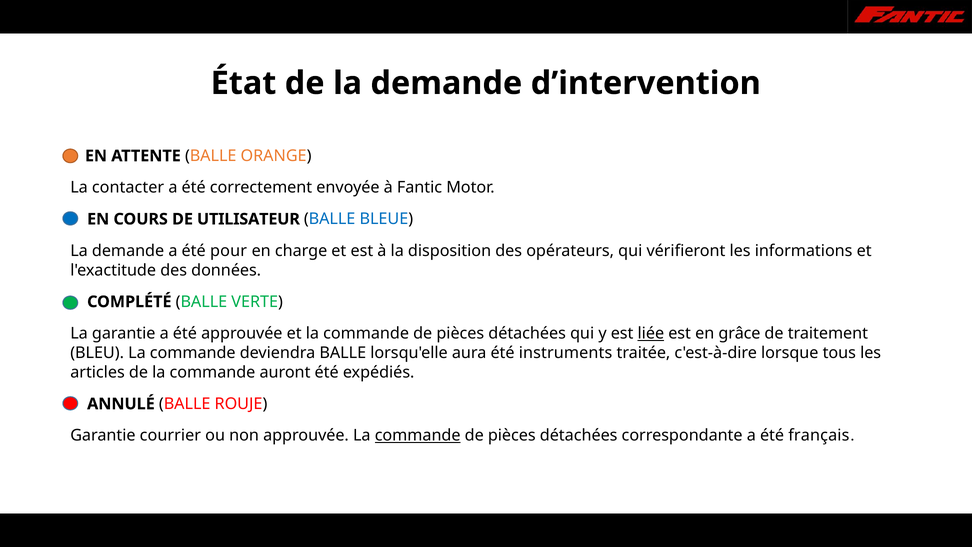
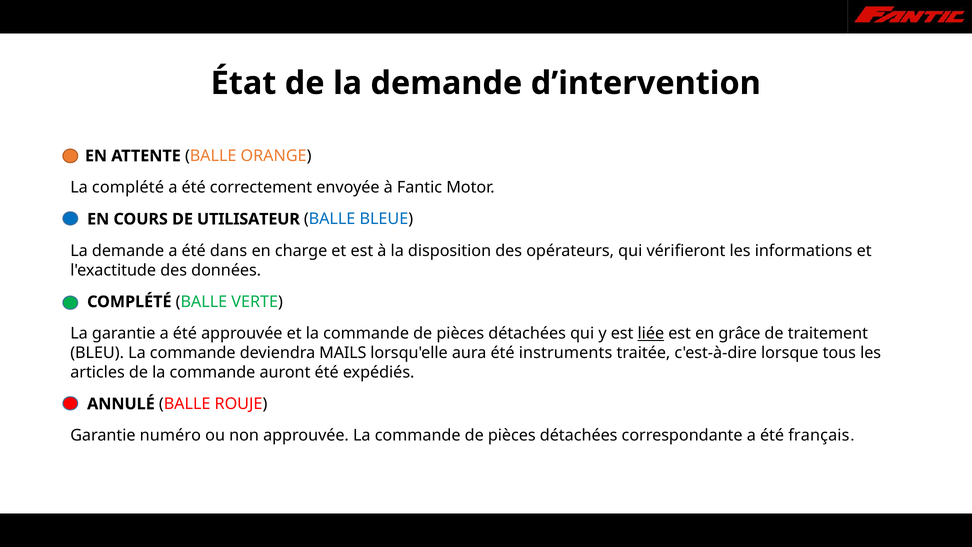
La contacter: contacter -> complété (128, 187)
pour: pour -> dans (229, 251)
deviendra BALLE: BALLE -> MAILS (343, 353)
courrier: courrier -> numéro (170, 435)
commande underline: present -> none (418, 435)
